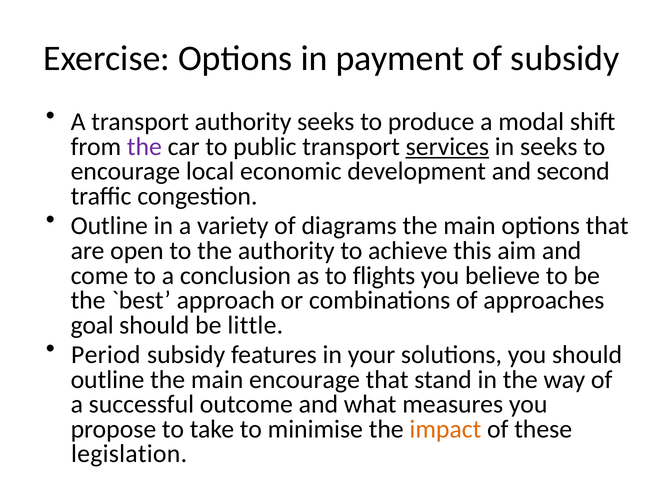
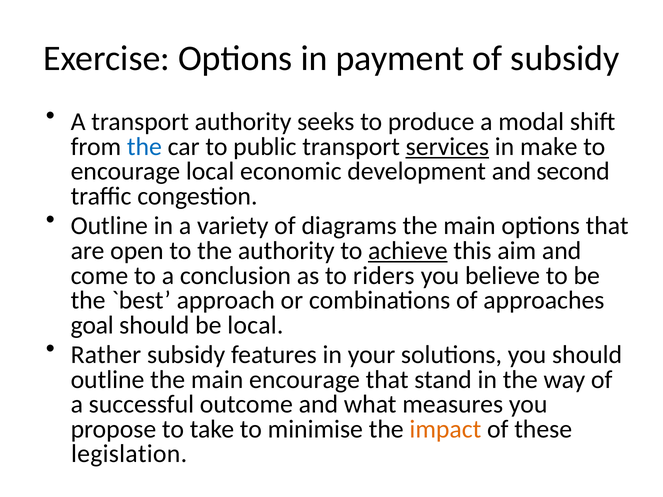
the colour: purple -> blue (144, 147)
in seeks: seeks -> make (549, 147)
achieve underline: none -> present (408, 251)
flights: flights -> riders (384, 276)
be little: little -> local (255, 325)
Period: Period -> Rather (106, 355)
